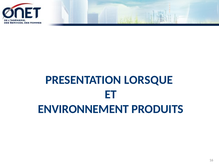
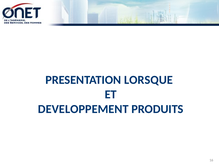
ENVIRONNEMENT: ENVIRONNEMENT -> DEVELOPPEMENT (83, 109)
